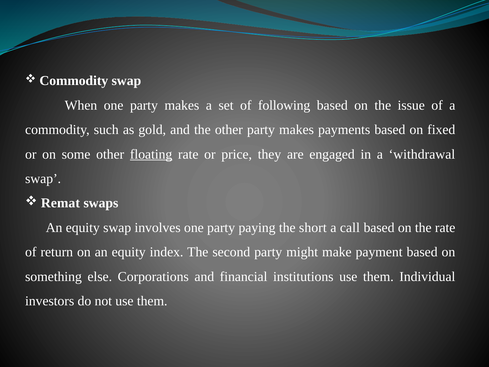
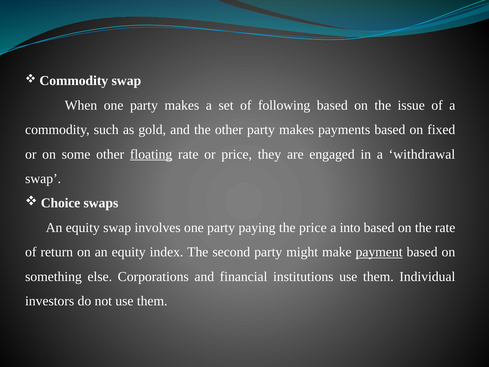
Remat: Remat -> Choice (61, 203)
the short: short -> price (313, 227)
call: call -> into (350, 227)
payment underline: none -> present (379, 252)
